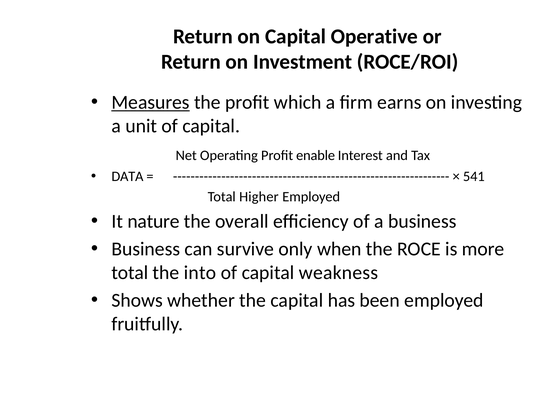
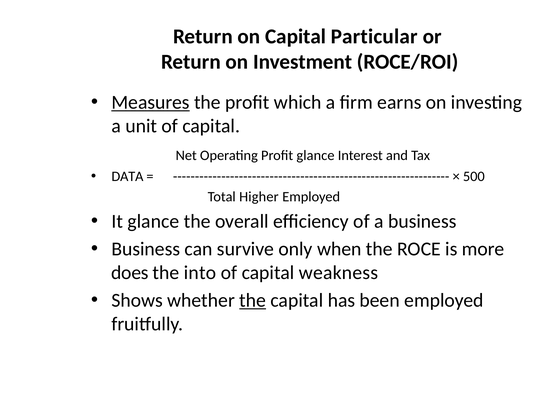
Operative: Operative -> Particular (374, 36)
Profit enable: enable -> glance (315, 155)
541: 541 -> 500 (474, 176)
It nature: nature -> glance (153, 221)
total: total -> does (130, 273)
the underline: none -> present (253, 300)
